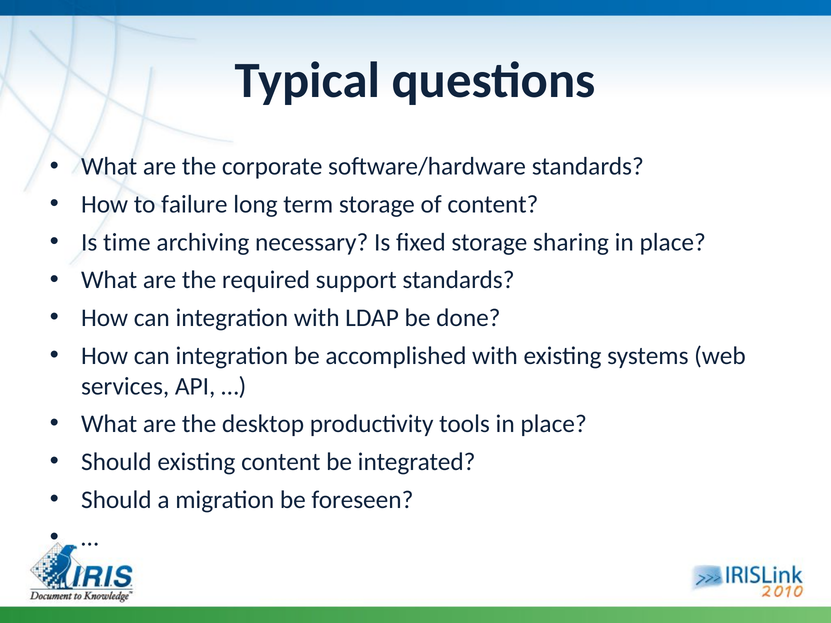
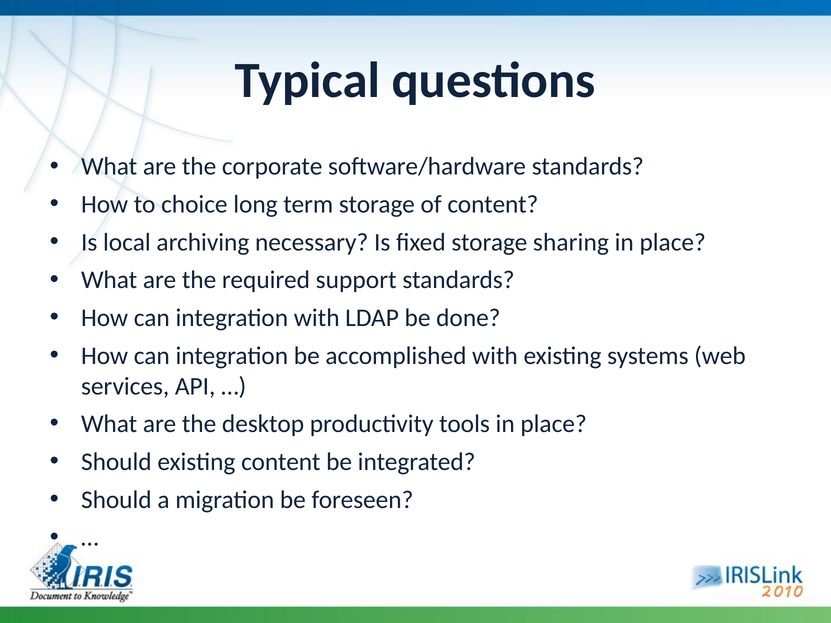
failure: failure -> choice (194, 204)
time: time -> local (127, 242)
